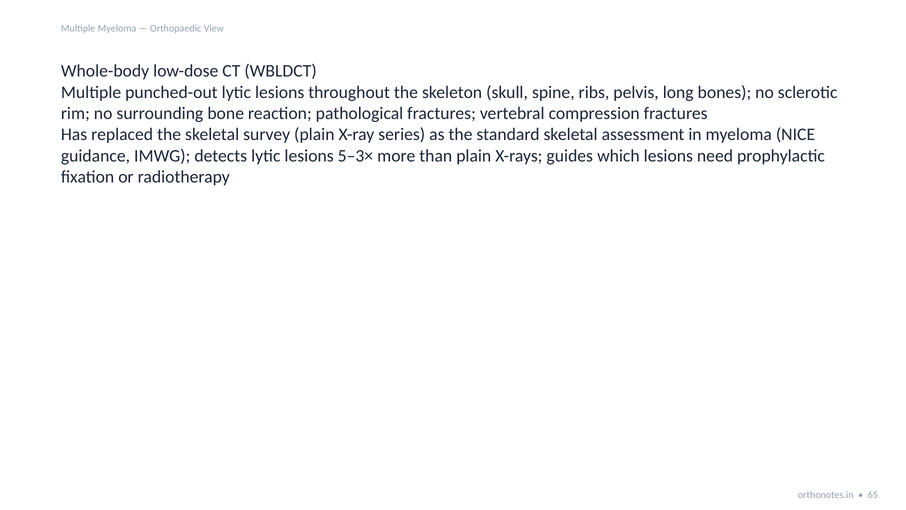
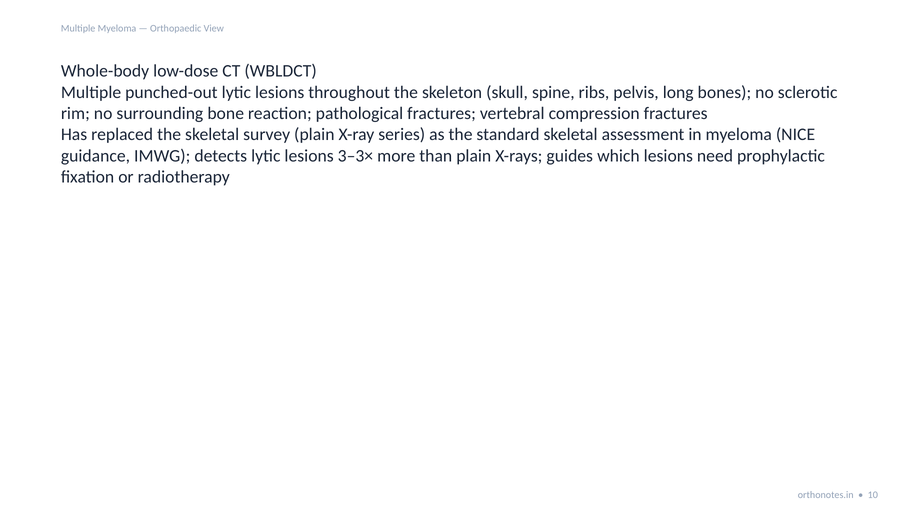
5–3×: 5–3× -> 3–3× (355, 156)
65: 65 -> 10 (873, 494)
